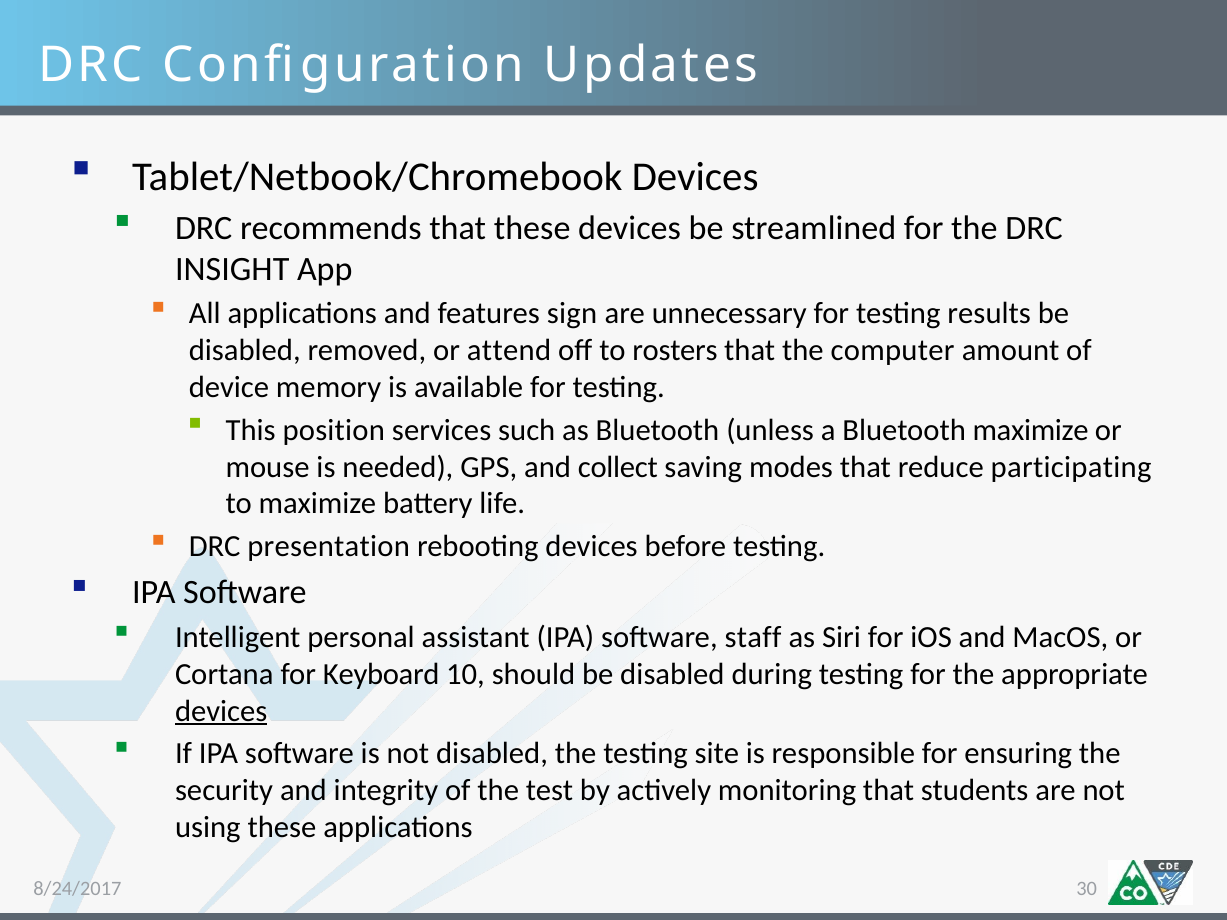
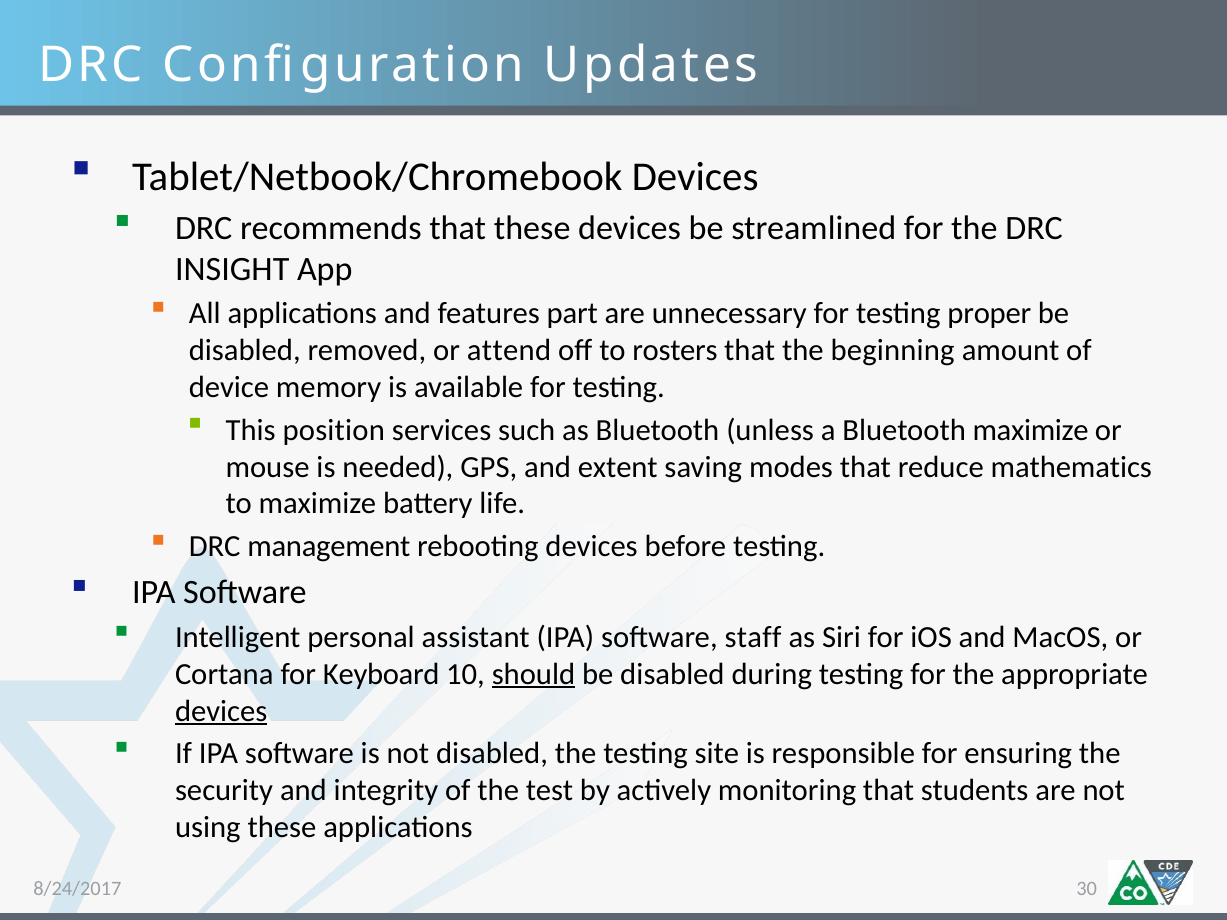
sign: sign -> part (572, 314)
results: results -> proper (989, 314)
computer: computer -> beginning (893, 350)
collect: collect -> extent (618, 467)
participating: participating -> mathematics (1071, 467)
presentation: presentation -> management (329, 547)
should underline: none -> present (533, 674)
